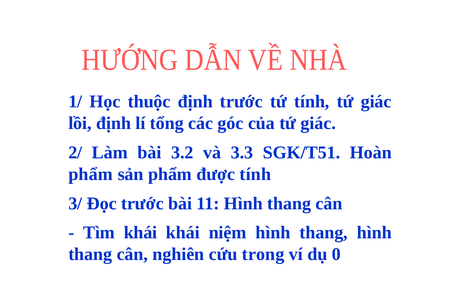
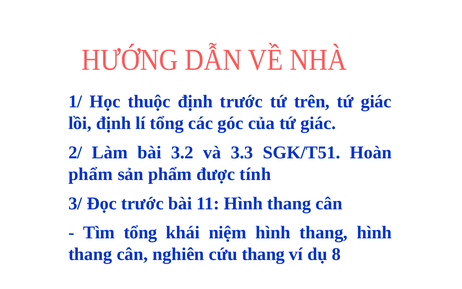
tứ tính: tính -> trên (312, 102)
Tìm khái: khái -> tổng (140, 233)
cứu trong: trong -> thang (263, 254)
0: 0 -> 8 (336, 254)
